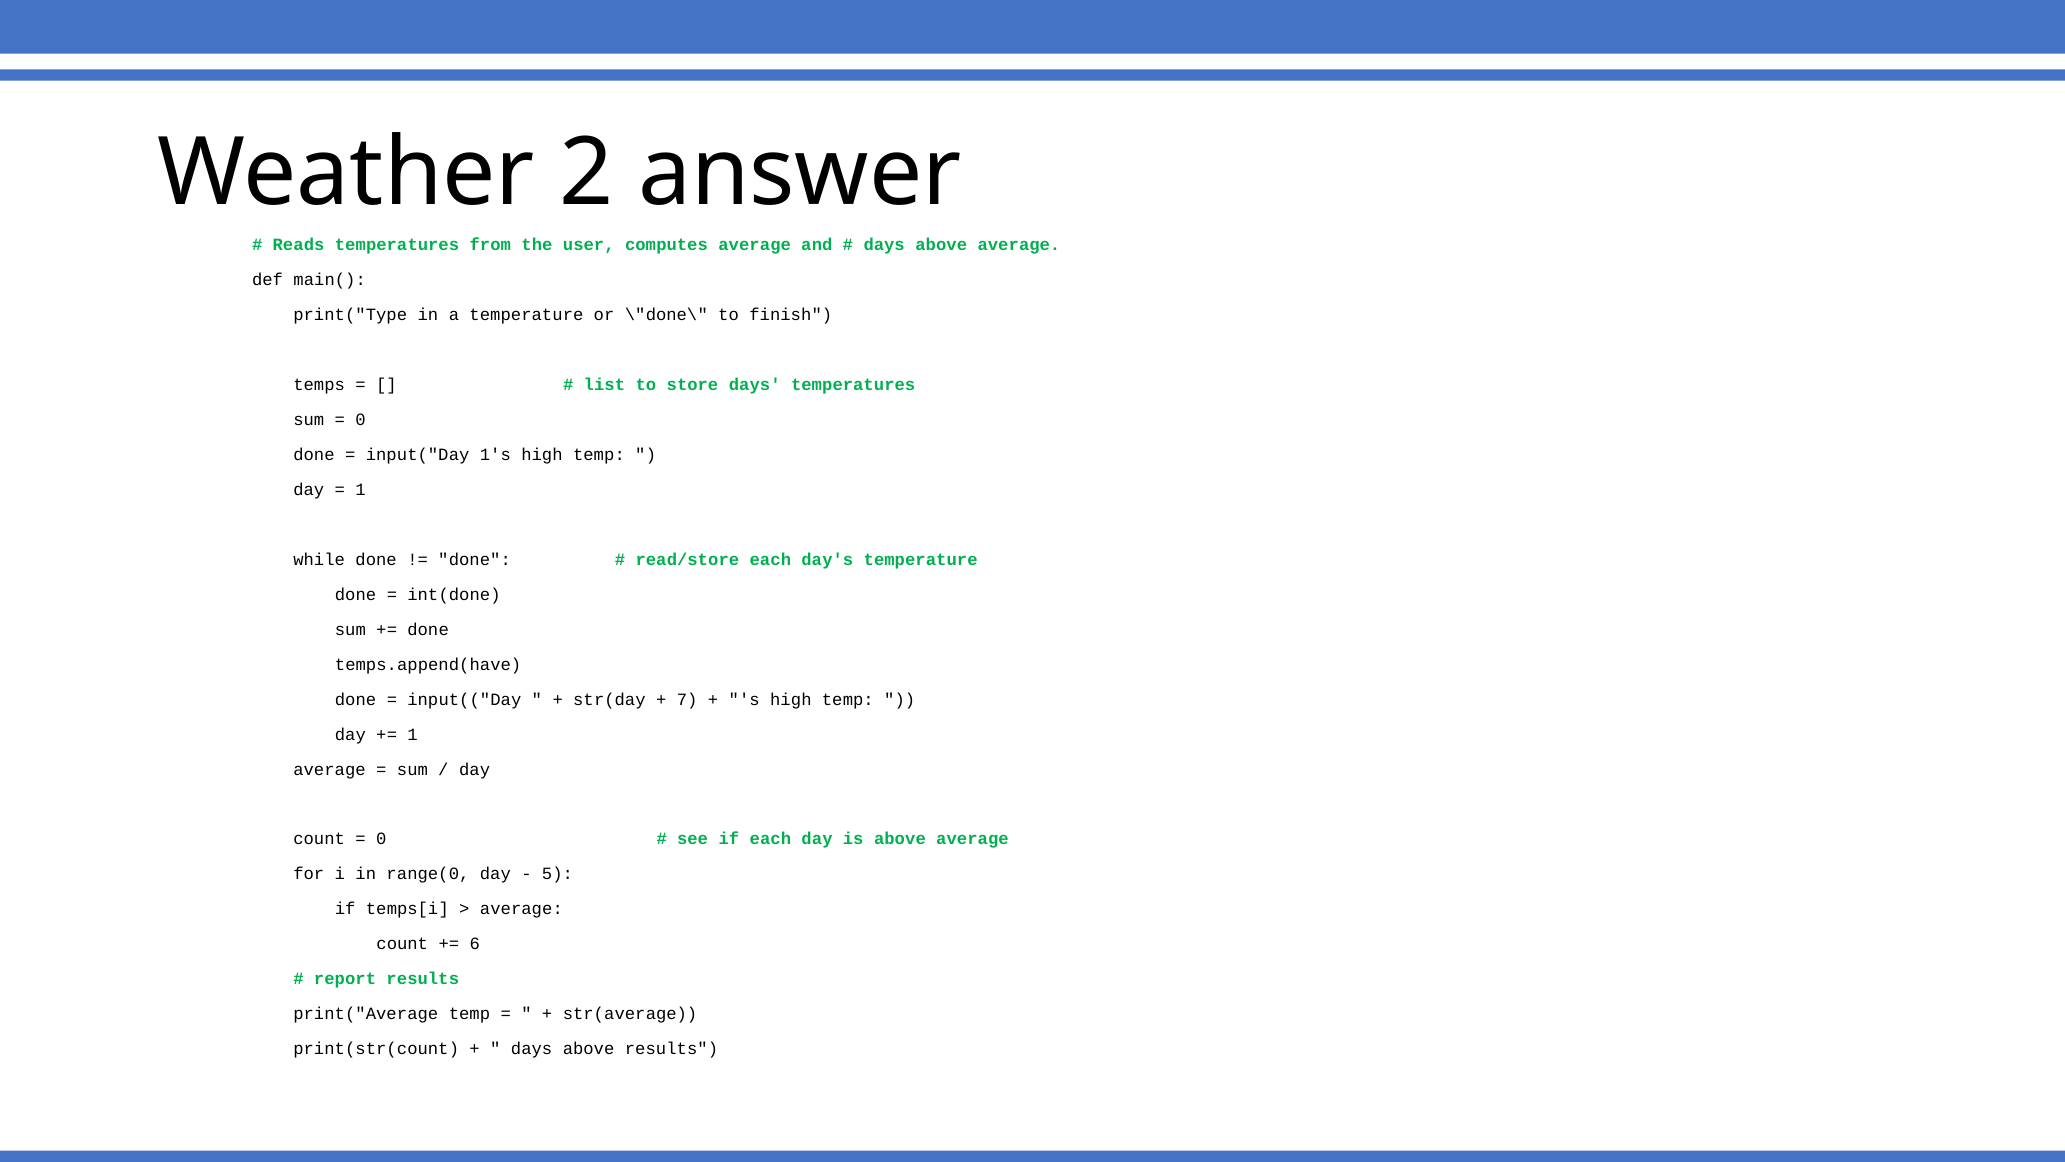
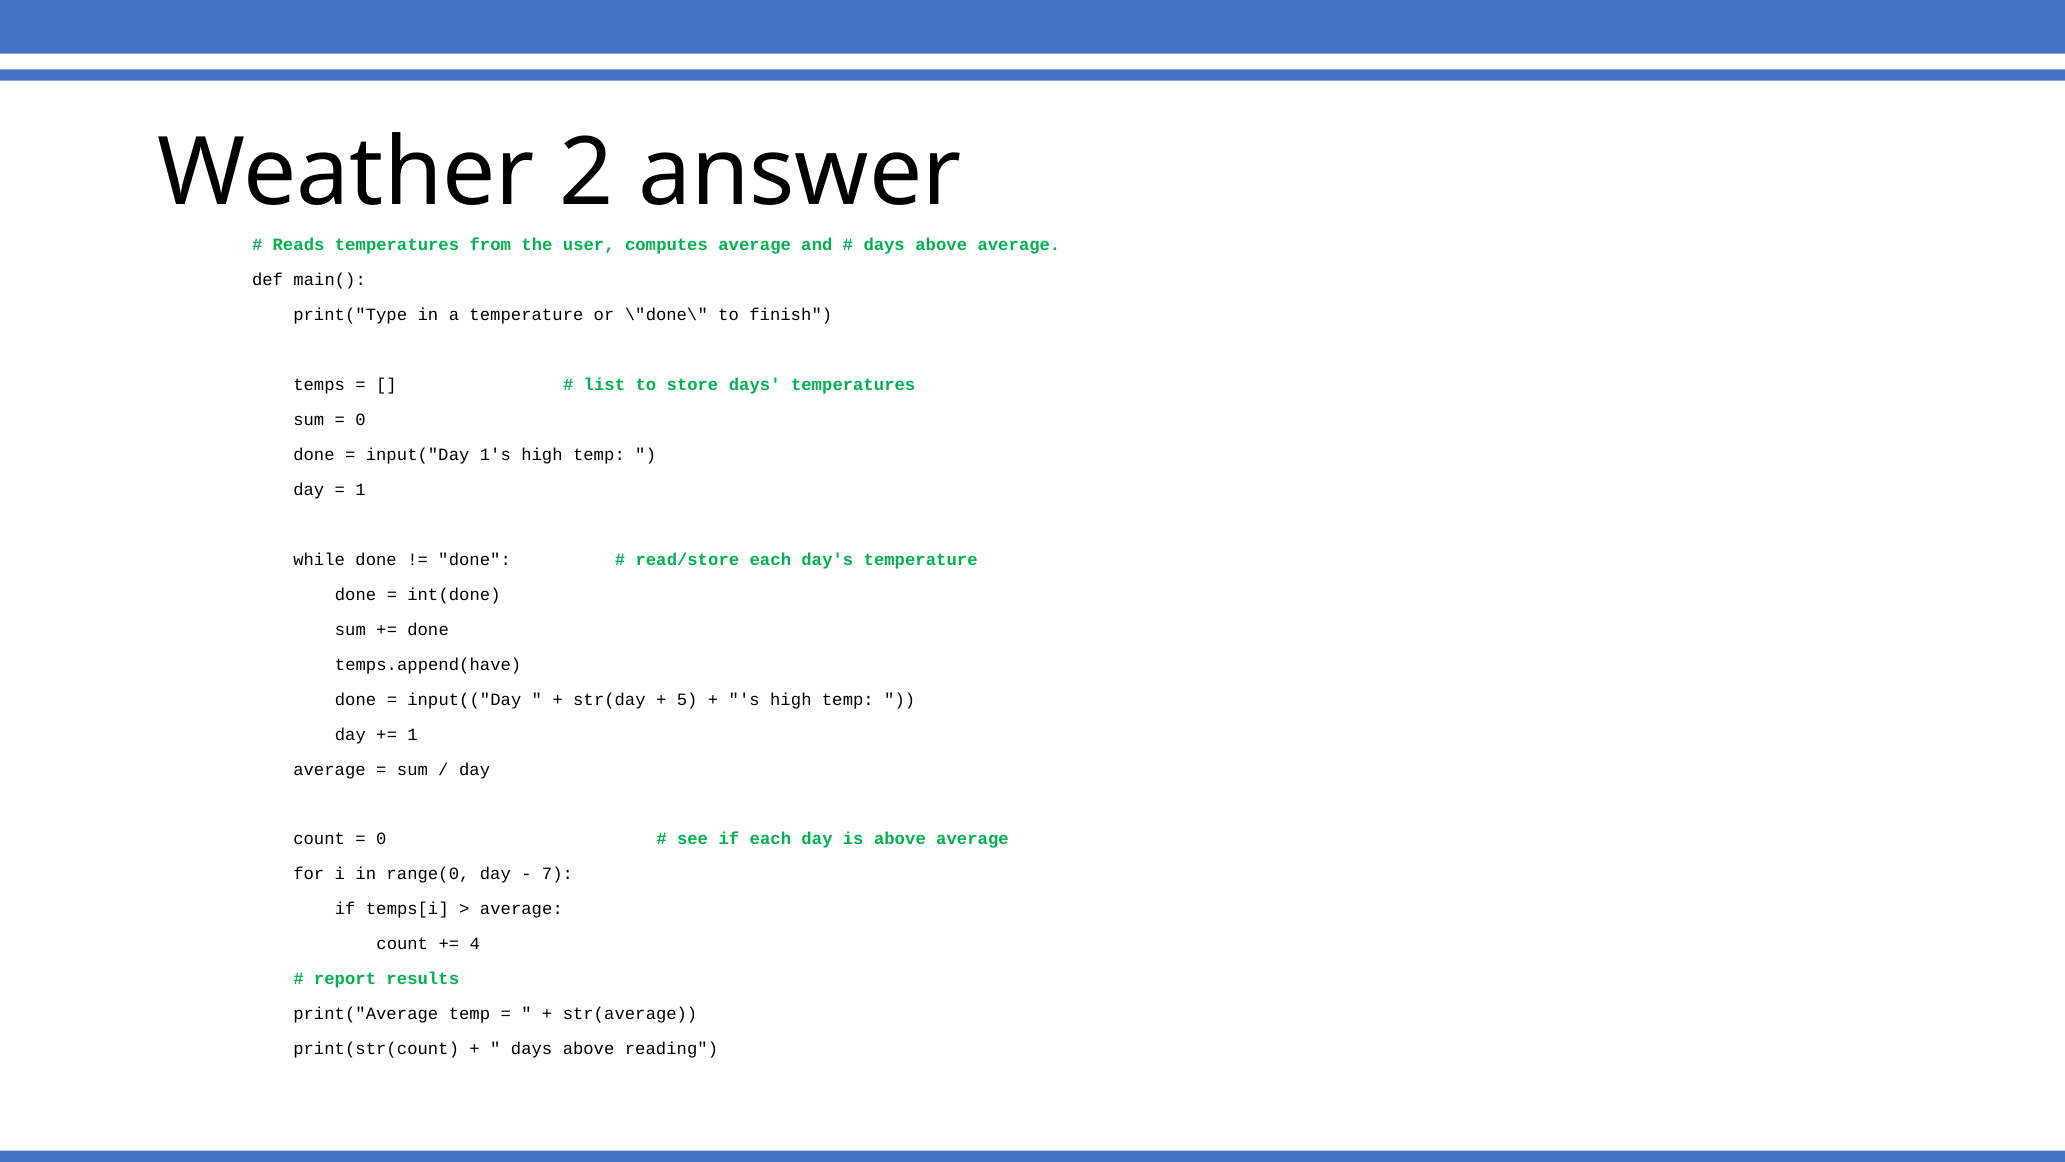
7: 7 -> 5 (687, 699)
5: 5 -> 7 (557, 874)
6: 6 -> 4 (475, 944)
above results: results -> reading (672, 1049)
